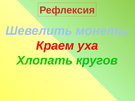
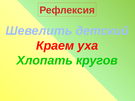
монеты: монеты -> детский (102, 31)
